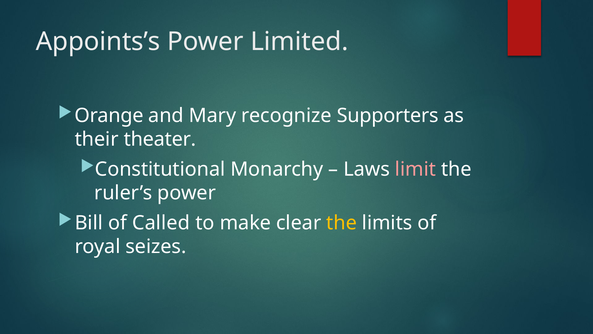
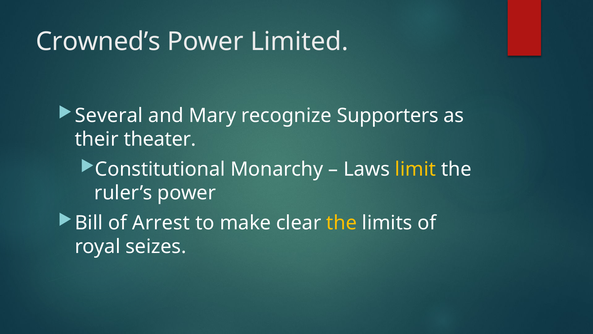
Appoints’s: Appoints’s -> Crowned’s (98, 42)
Orange: Orange -> Several (109, 115)
limit colour: pink -> yellow (415, 169)
Called: Called -> Arrest (161, 223)
